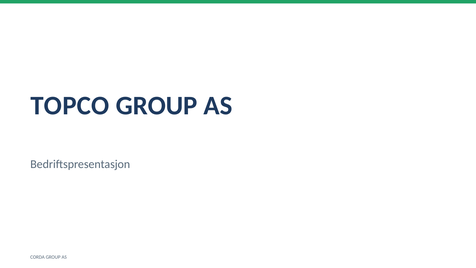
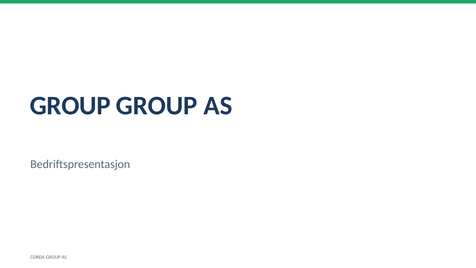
TOPCO: TOPCO -> GROUP (70, 106)
